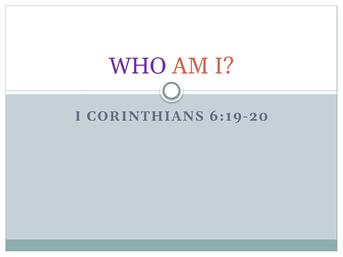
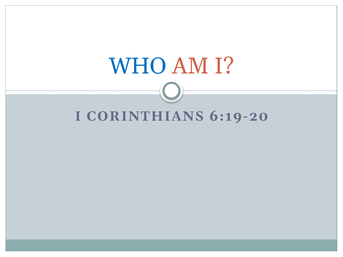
WHO colour: purple -> blue (138, 66)
